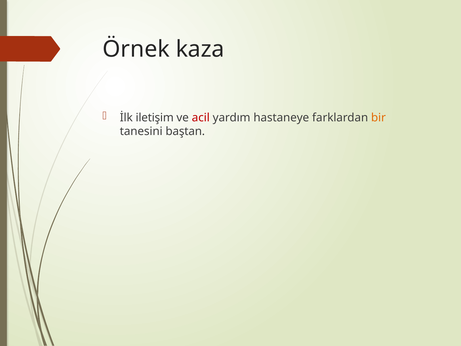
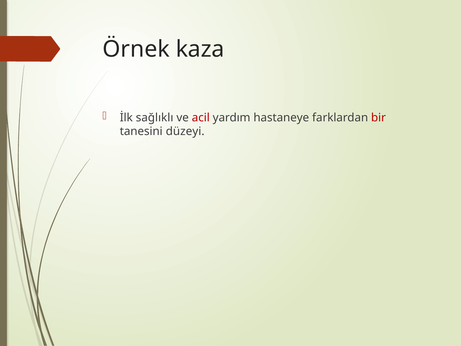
iletişim: iletişim -> sağlıklı (155, 118)
bir colour: orange -> red (378, 118)
baştan: baştan -> düzeyi (185, 131)
